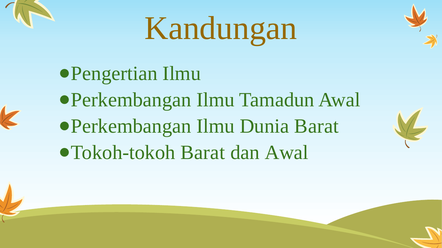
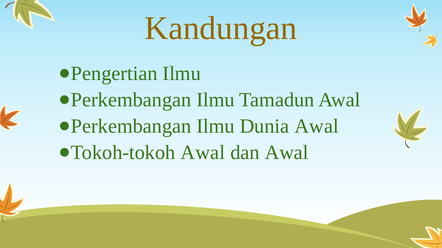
Dunia Barat: Barat -> Awal (317, 127)
Tokoh-tokoh Barat: Barat -> Awal (203, 153)
